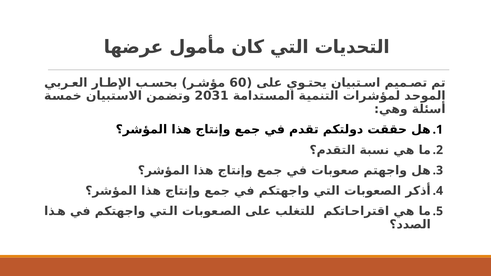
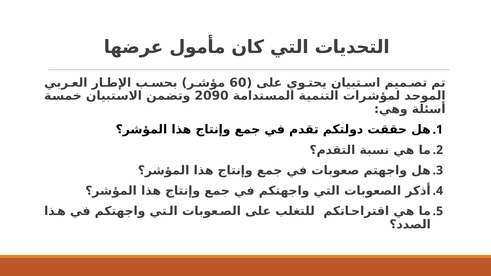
2031: 2031 -> 2090 (212, 96)
